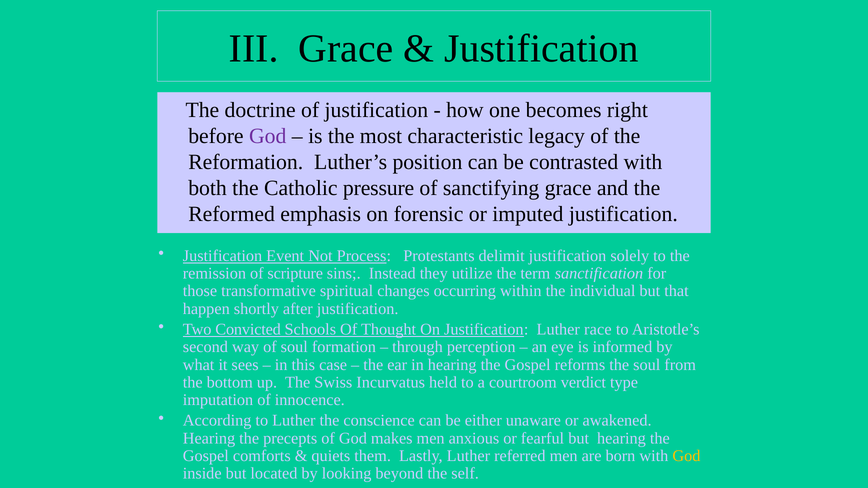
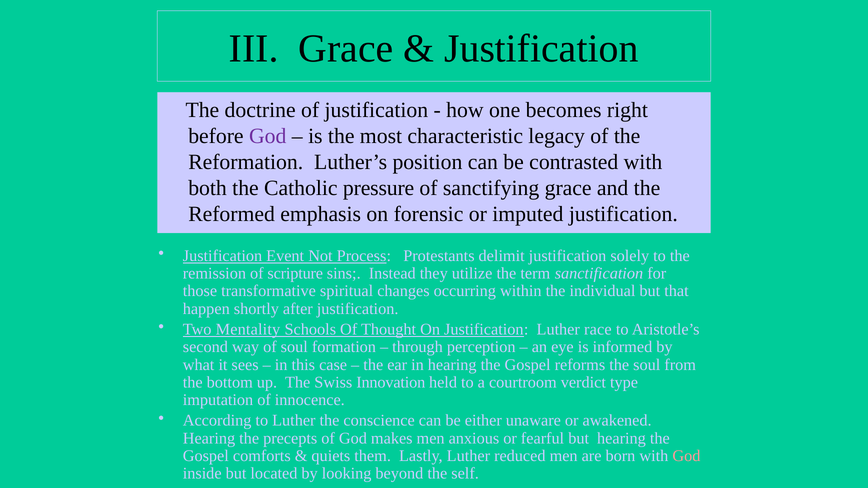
Convicted: Convicted -> Mentality (248, 330)
Incurvatus: Incurvatus -> Innovation (391, 382)
referred: referred -> reduced (520, 456)
God colour: yellow -> pink (686, 456)
